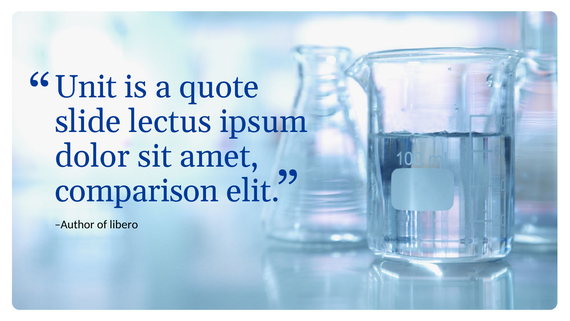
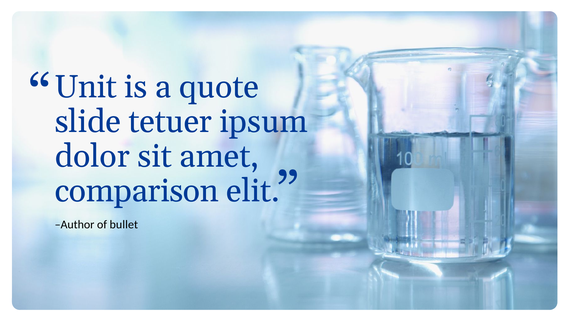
lectus: lectus -> tetuer (170, 121)
libero: libero -> bullet (124, 224)
